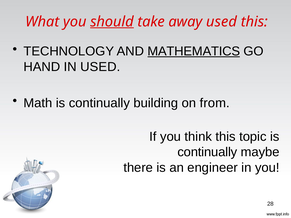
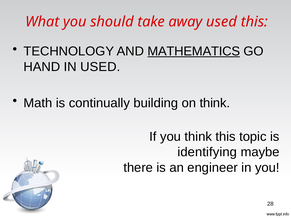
should underline: present -> none (112, 22)
on from: from -> think (215, 103)
continually: continually -> identifying (207, 152)
